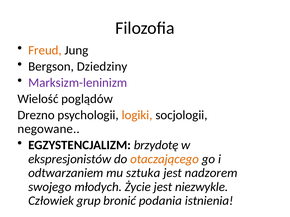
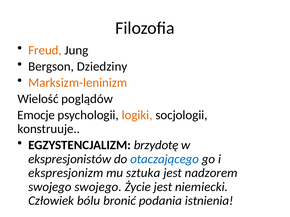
Marksizm-leninizm colour: purple -> orange (78, 83)
Drezno: Drezno -> Emocje (36, 115)
negowane: negowane -> konstruuje (49, 129)
otaczającego colour: orange -> blue (165, 159)
odtwarzaniem: odtwarzaniem -> ekspresjonizm (66, 173)
swojego młodych: młodych -> swojego (98, 187)
niezwykle: niezwykle -> niemiecki (202, 187)
grup: grup -> bólu (89, 201)
